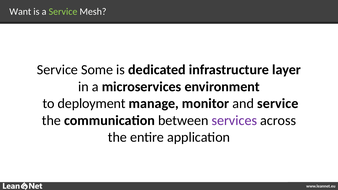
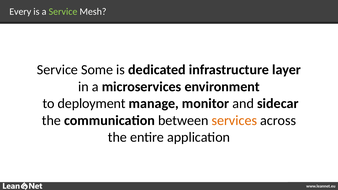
Want: Want -> Every (20, 12)
and service: service -> sidecar (278, 104)
services colour: purple -> orange (234, 120)
